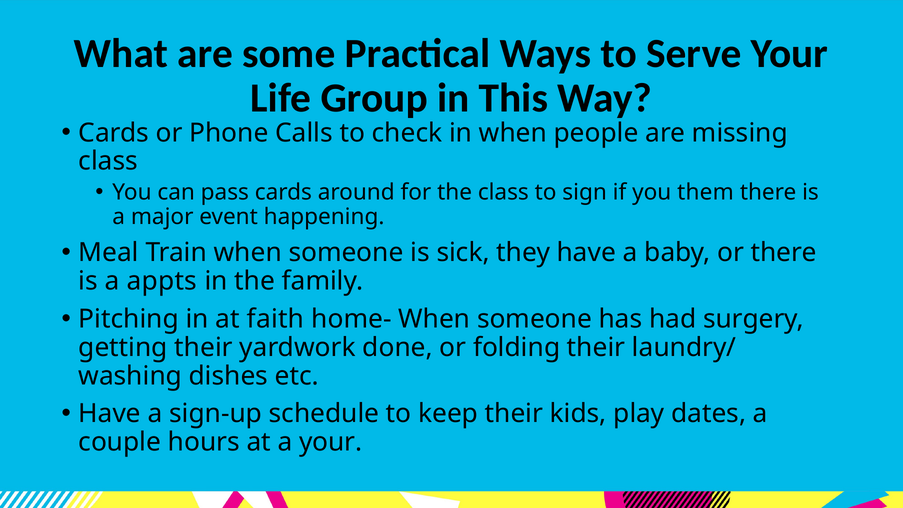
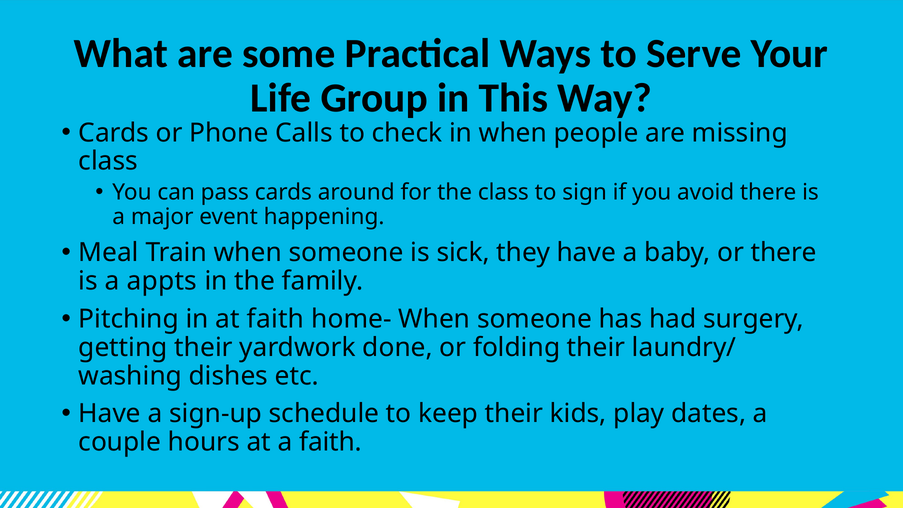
them: them -> avoid (706, 192)
a your: your -> faith (331, 442)
